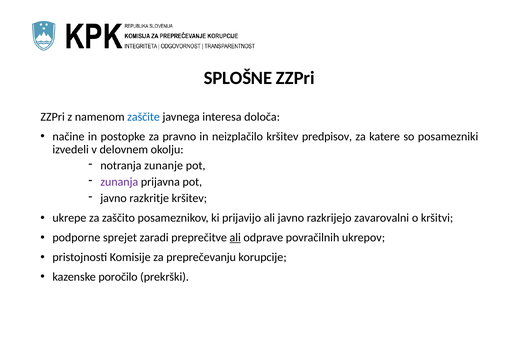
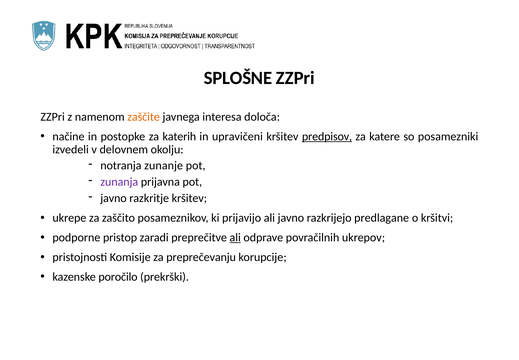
zaščite colour: blue -> orange (144, 117)
pravno: pravno -> katerih (179, 136)
neizplačilo: neizplačilo -> upravičeni (237, 136)
predpisov underline: none -> present (327, 136)
zavarovalni: zavarovalni -> predlagane (382, 217)
sprejet: sprejet -> pristop (120, 237)
